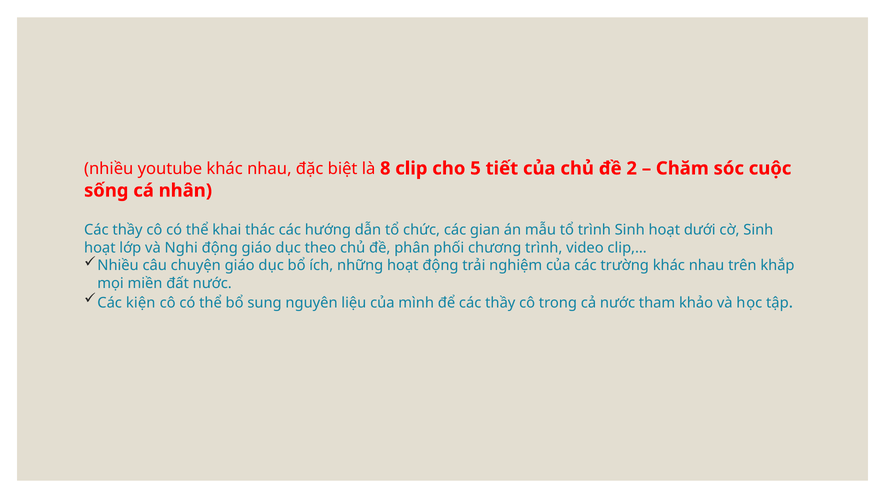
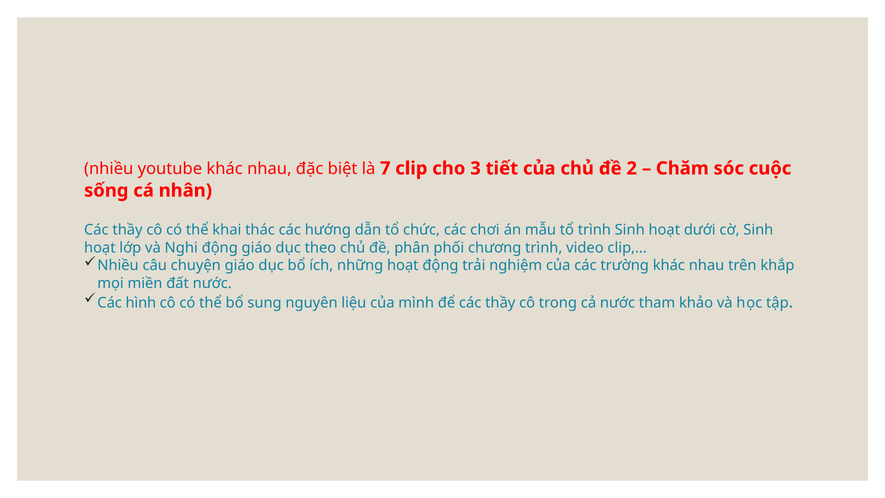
8: 8 -> 7 (385, 168)
5: 5 -> 3 (475, 168)
gian: gian -> chơi (485, 230)
kiện: kiện -> hình (141, 303)
